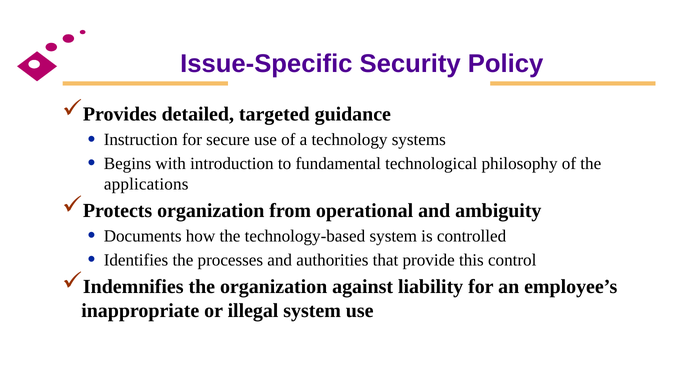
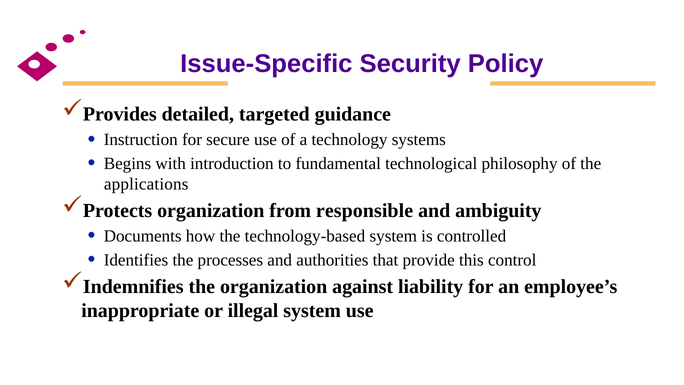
operational: operational -> responsible (365, 211)
